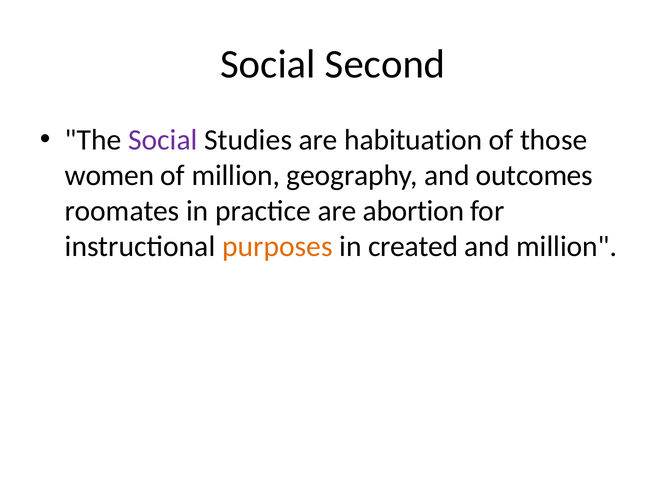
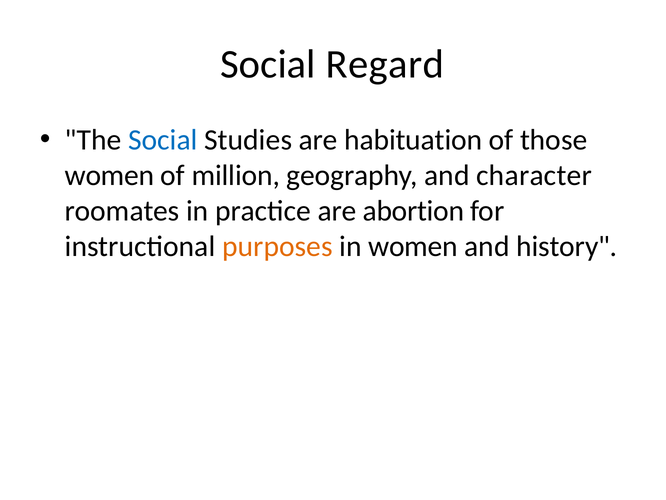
Second: Second -> Regard (385, 64)
Social colour: purple -> blue (163, 140)
outcomes: outcomes -> character (534, 175)
in created: created -> women (413, 246)
and million: million -> history (567, 246)
